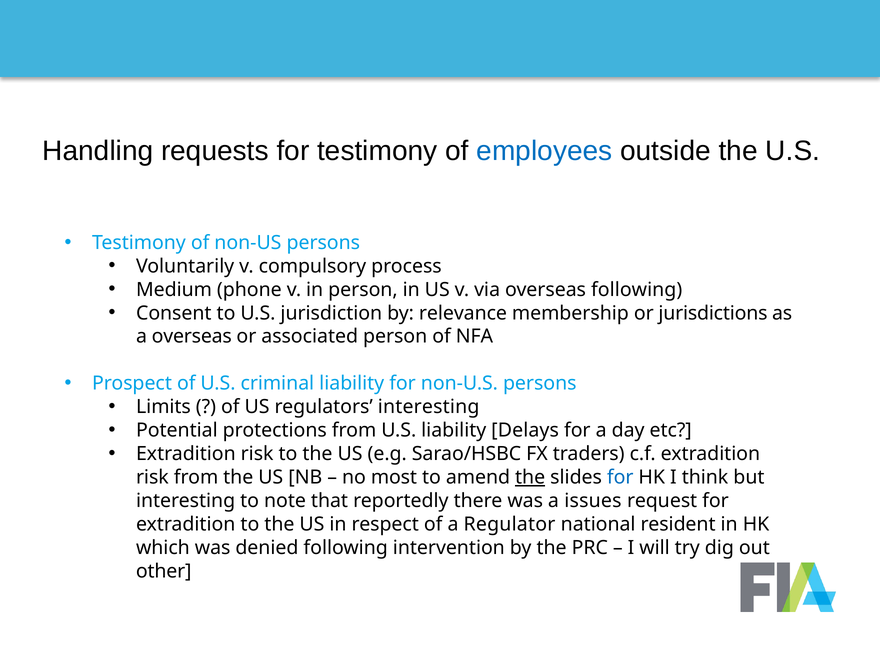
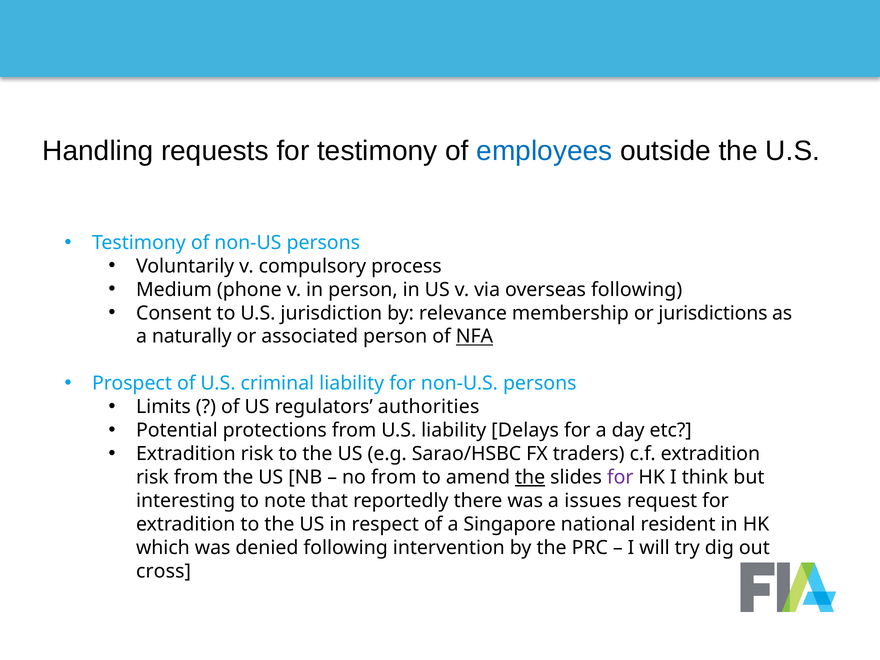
a overseas: overseas -> naturally (192, 337)
NFA underline: none -> present (474, 337)
regulators interesting: interesting -> authorities (429, 407)
no most: most -> from (394, 477)
for colour: blue -> purple (620, 477)
Regulator: Regulator -> Singapore (510, 524)
other: other -> cross (164, 571)
